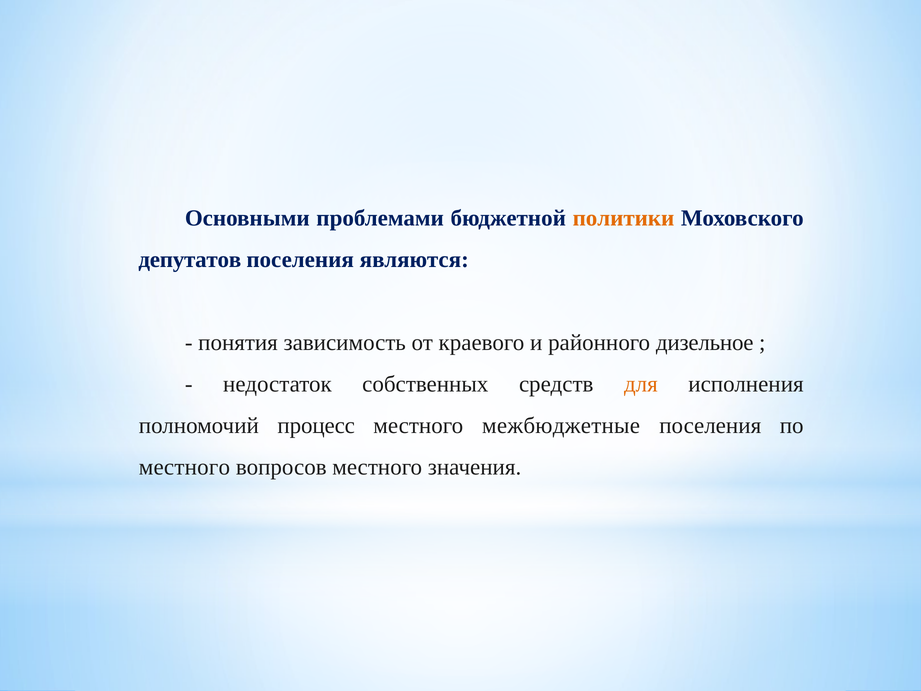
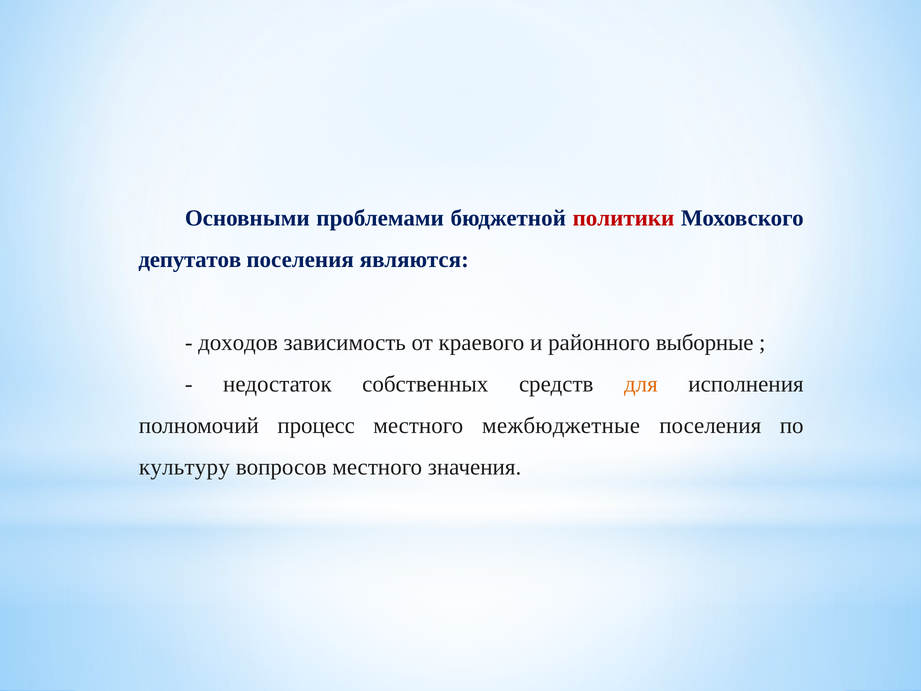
политики colour: orange -> red (623, 218)
понятия: понятия -> доходов (238, 343)
дизельное: дизельное -> выборные (705, 343)
местного: местного -> культуру (184, 467)
